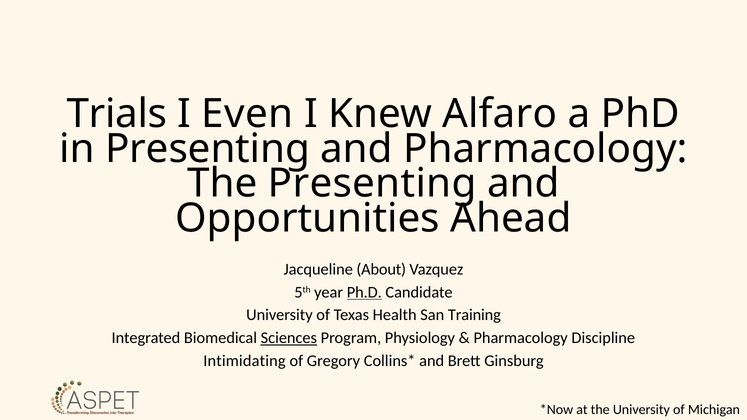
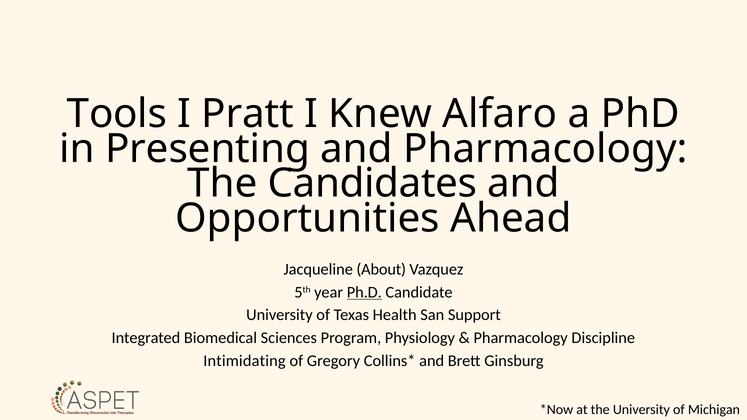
Trials: Trials -> Tools (117, 114)
Even: Even -> Pratt (248, 114)
The Presenting: Presenting -> Candidates (372, 184)
Training: Training -> Support (474, 315)
Sciences underline: present -> none (289, 338)
